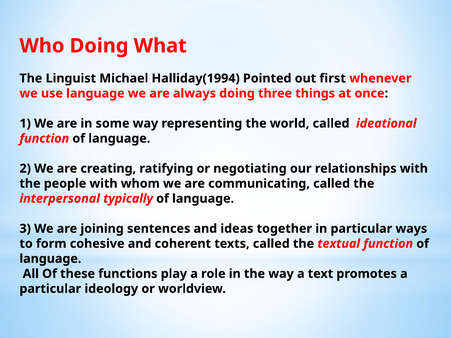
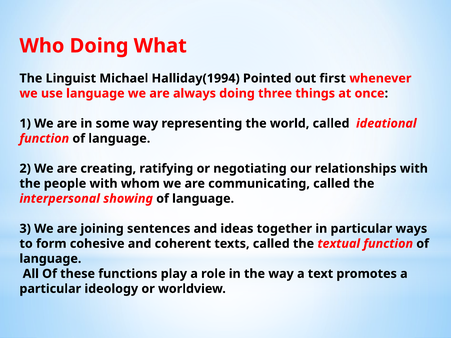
typically: typically -> showing (128, 199)
